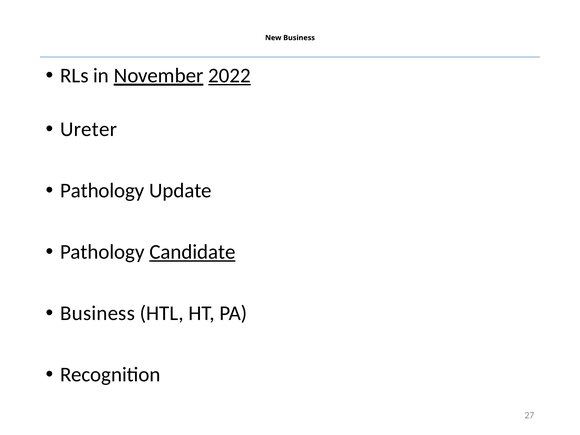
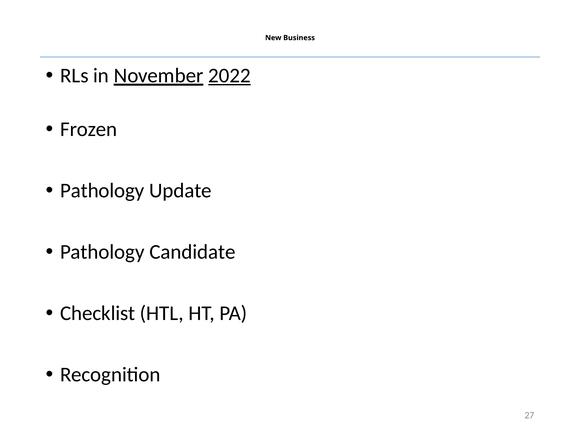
Ureter: Ureter -> Frozen (89, 129)
Candidate underline: present -> none (192, 252)
Business: Business -> Checklist (98, 313)
